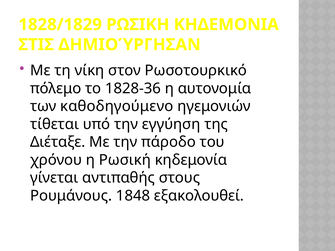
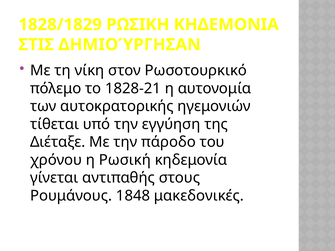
1828-36: 1828-36 -> 1828-21 (133, 88)
καθοδηγούμενο: καθοδηγούμενο -> αυτοκρατορικής (117, 106)
εξακολουθεί: εξακολουθεί -> μακεδονικές (199, 196)
